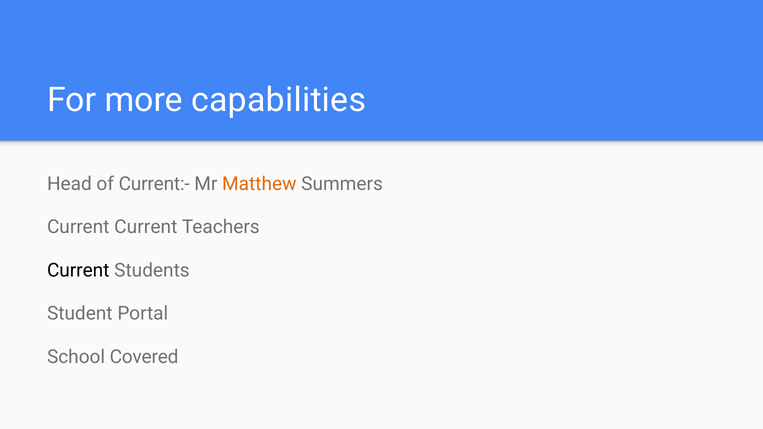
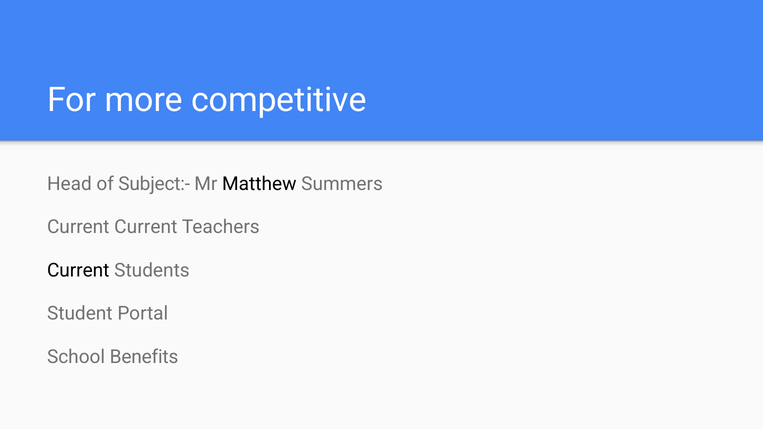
capabilities: capabilities -> competitive (279, 100)
Current:-: Current:- -> Subject:- (154, 184)
Matthew colour: orange -> black (259, 184)
Covered: Covered -> Benefits (144, 357)
